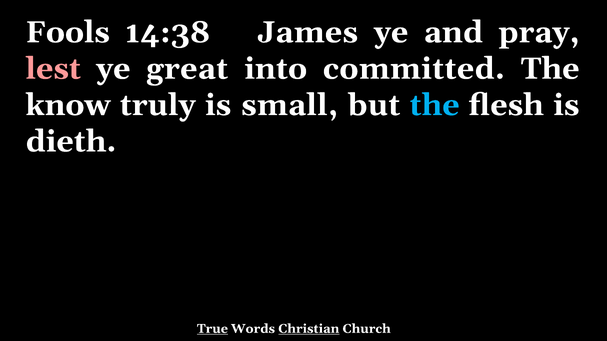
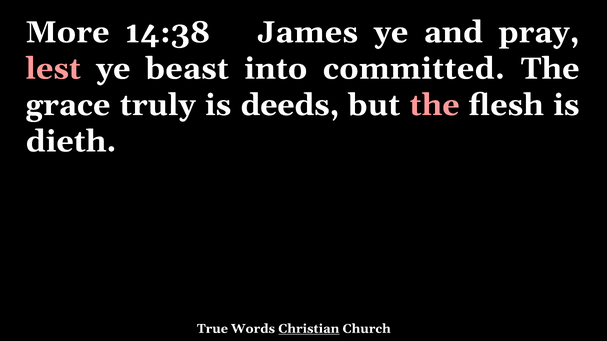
Fools: Fools -> More (68, 32)
great: great -> beast (187, 69)
know: know -> grace (68, 105)
small: small -> deeds (290, 105)
the colour: light blue -> pink (435, 105)
True underline: present -> none (212, 329)
